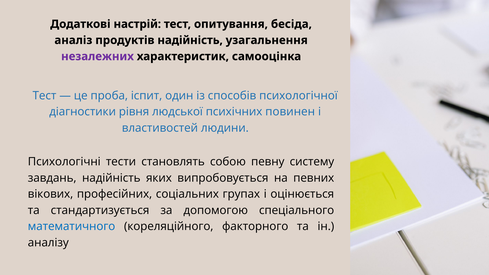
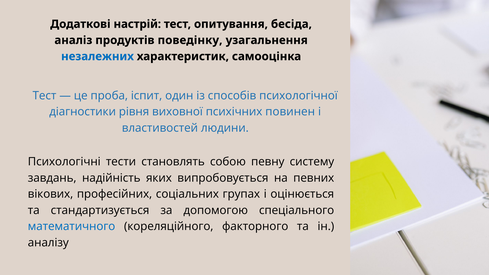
продуктів надійність: надійність -> поведінку (190, 40)
незалежних colour: purple -> blue (97, 56)
людської: людської -> виховної (177, 112)
